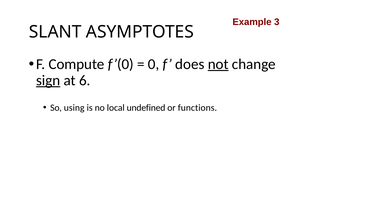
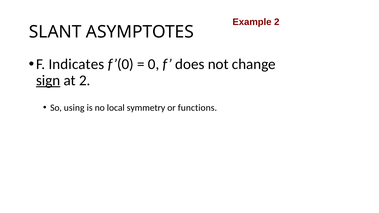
Example 3: 3 -> 2 (277, 22)
Compute: Compute -> Indicates (76, 64)
not underline: present -> none (218, 64)
at 6: 6 -> 2 (85, 80)
undefined: undefined -> symmetry (146, 108)
